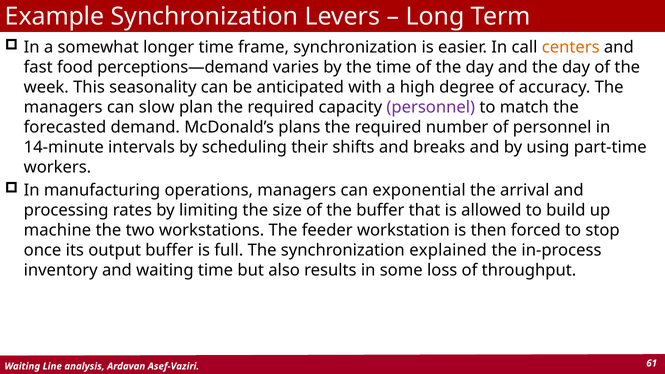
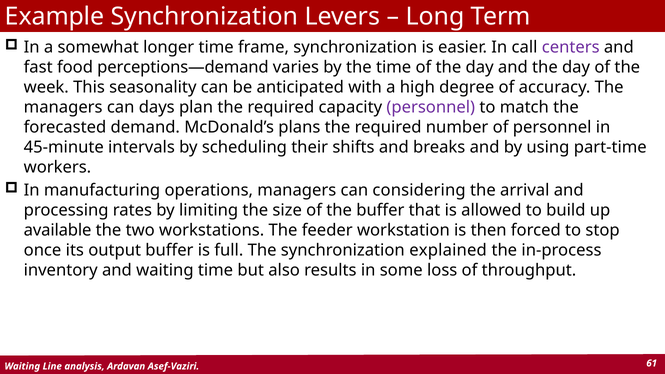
centers colour: orange -> purple (571, 47)
slow: slow -> days (157, 107)
14‑minute: 14‑minute -> 45‑minute (64, 147)
exponential: exponential -> considering (419, 190)
machine: machine -> available (58, 230)
